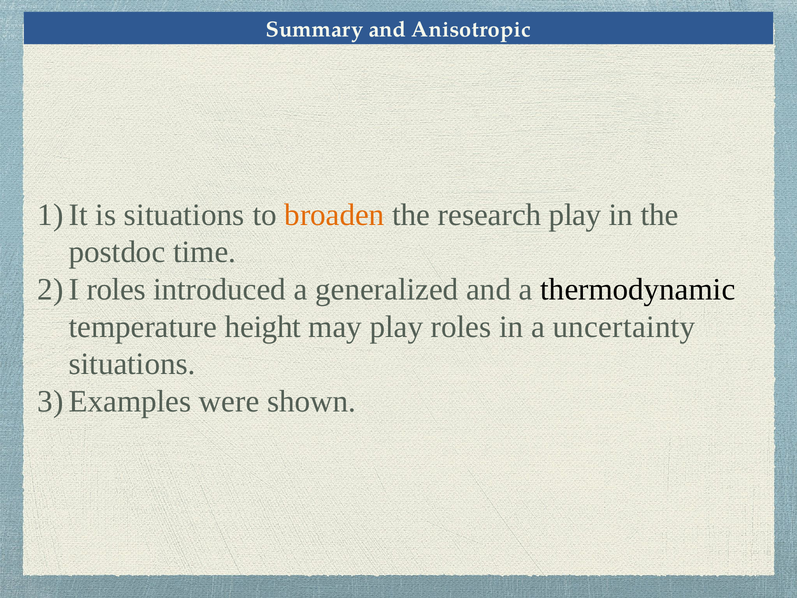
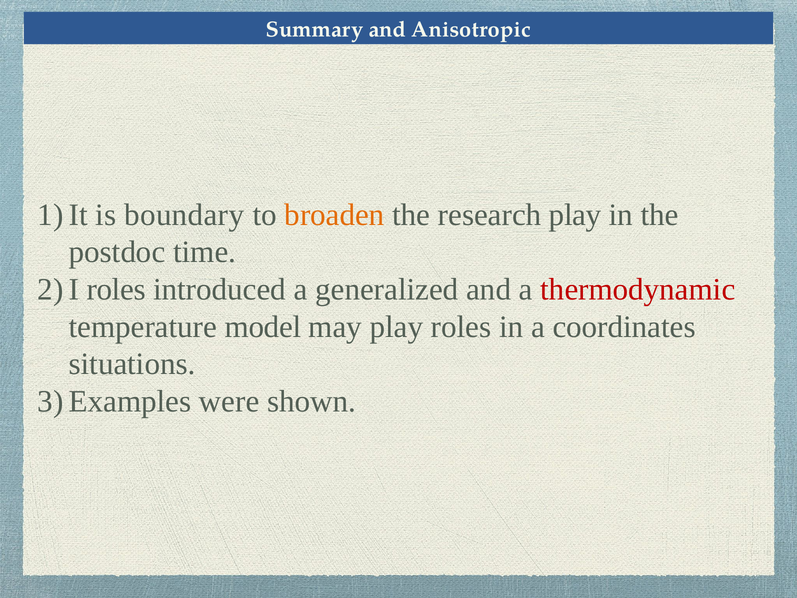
is situations: situations -> boundary (184, 215)
thermodynamic colour: black -> red (638, 289)
height: height -> model (263, 327)
uncertainty: uncertainty -> coordinates (624, 327)
